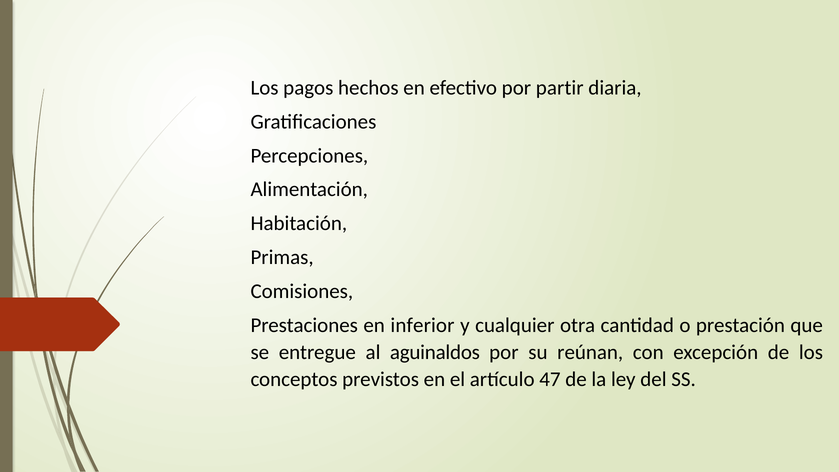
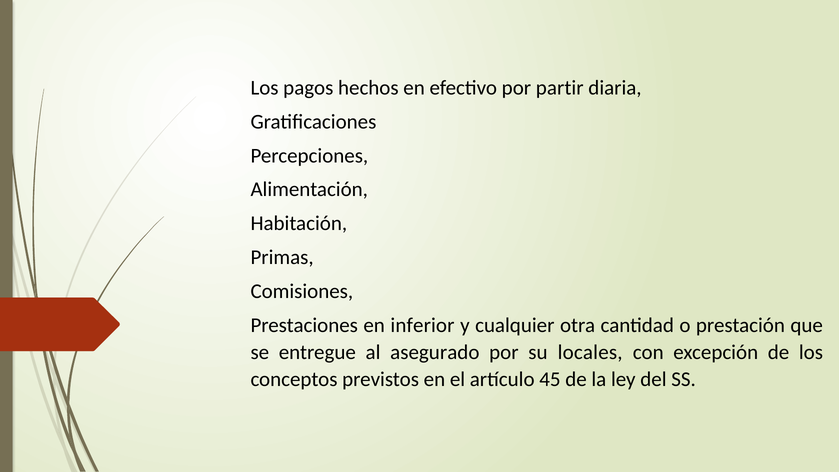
aguinaldos: aguinaldos -> asegurado (435, 352)
reúnan: reúnan -> locales (590, 352)
47: 47 -> 45 (550, 379)
